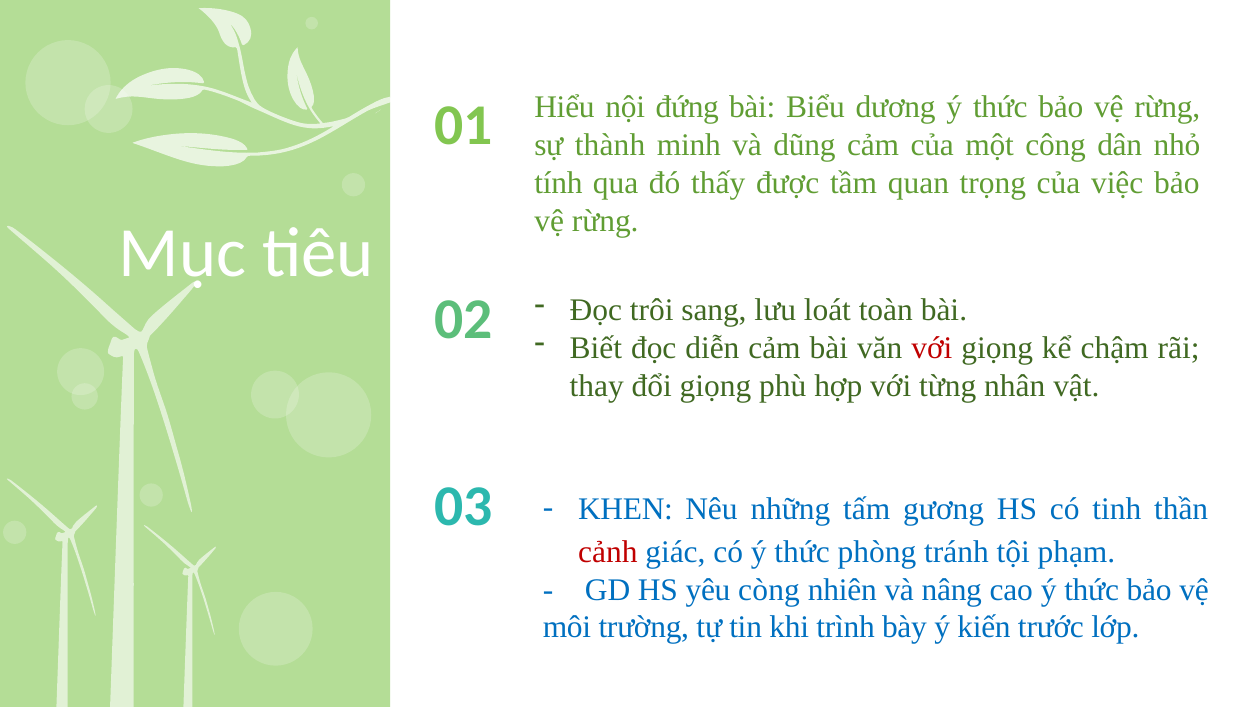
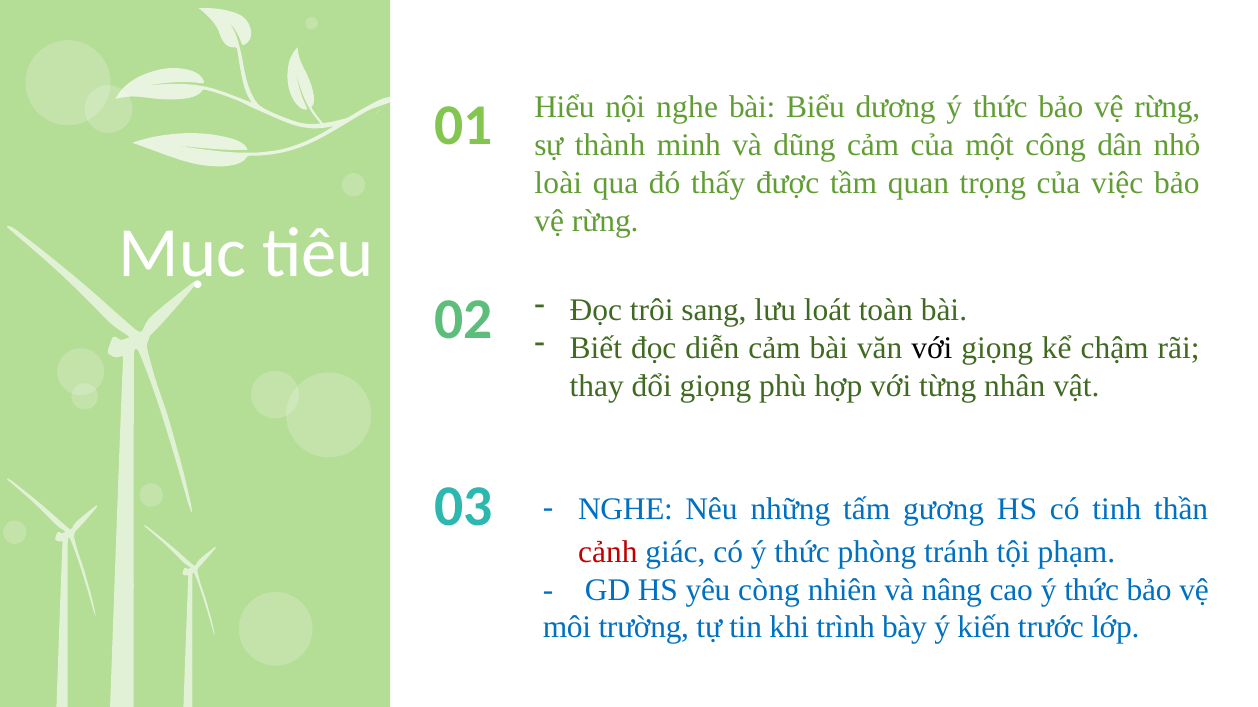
nội đứng: đứng -> nghe (687, 108)
tính: tính -> loài (558, 183)
với colour: red -> black (932, 349)
KHEN: KHEN -> NGHE (625, 509)
